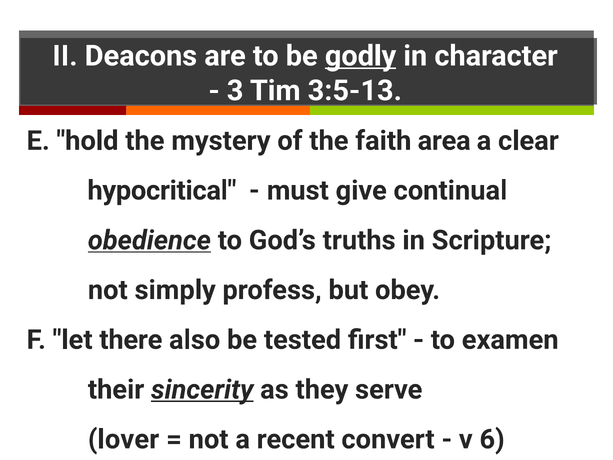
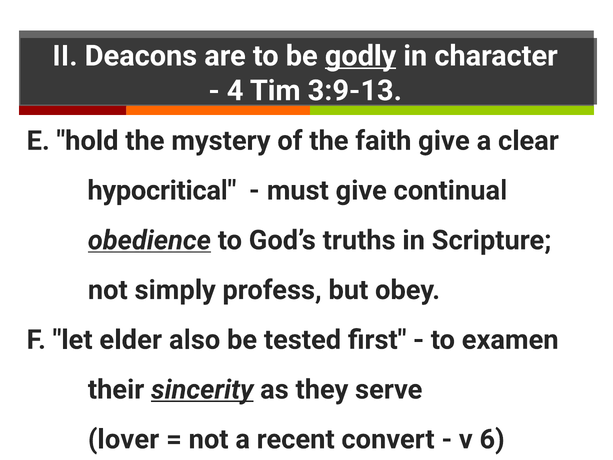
3: 3 -> 4 (235, 91)
3:5-13: 3:5-13 -> 3:9-13 (355, 91)
faith area: area -> give (444, 141)
there: there -> elder (131, 340)
